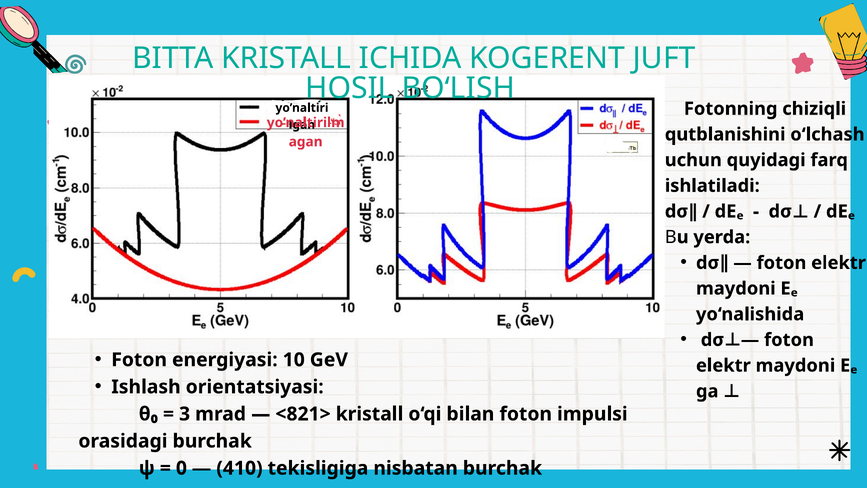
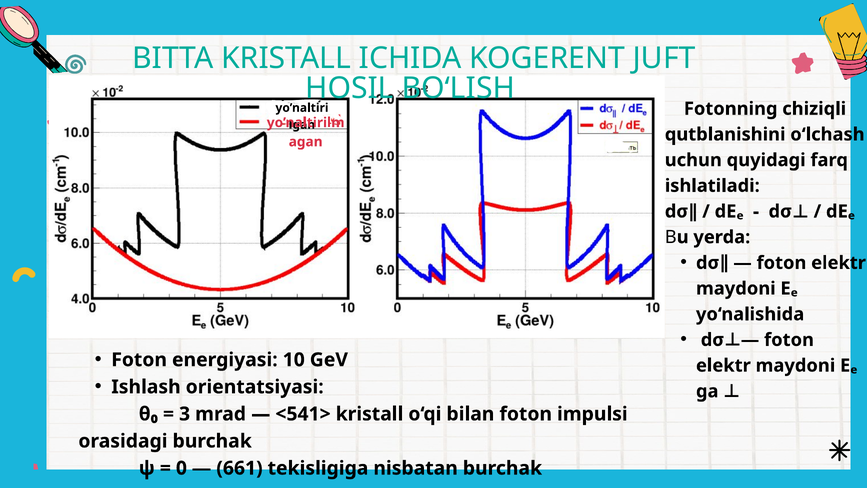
<821>: <821> -> <541> (303, 414)
410: 410 -> 661 (239, 468)
